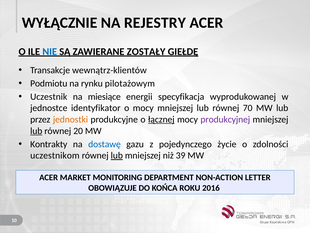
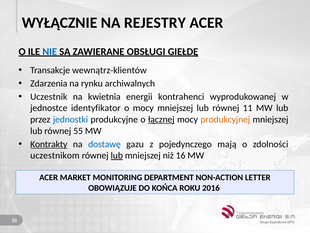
ZOSTAŁY: ZOSTAŁY -> OBSŁUGI (146, 51)
Podmiotu: Podmiotu -> Zdarzenia (49, 83)
pilotażowym: pilotażowym -> archiwalnych (130, 83)
miesiące: miesiące -> kwietnia (104, 97)
specyfikacja: specyfikacja -> kontrahenci (181, 97)
70: 70 -> 11 (248, 108)
jednostki colour: orange -> blue (70, 119)
produkcyjnej colour: purple -> orange (225, 119)
lub underline: present -> none (36, 131)
20: 20 -> 55 (78, 131)
Kontrakty underline: none -> present (49, 144)
życie: życie -> mają (227, 144)
39: 39 -> 16 (181, 155)
